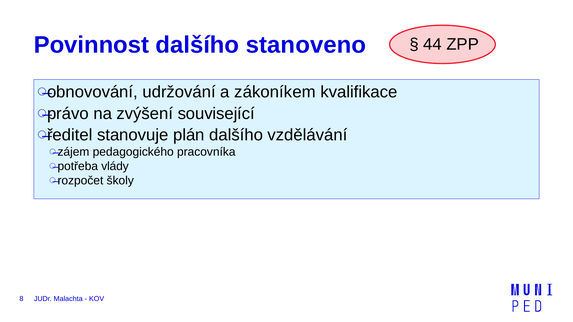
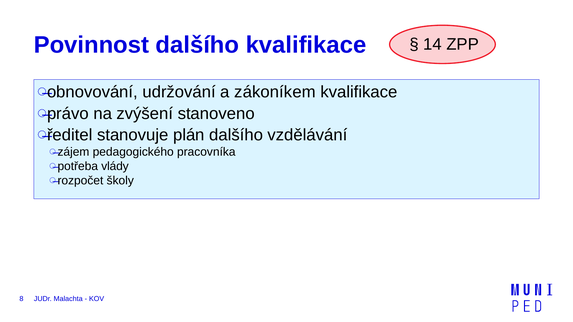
dalšího stanoveno: stanoveno -> kvalifikace (306, 45)
44: 44 -> 14 (433, 44)
související: související -> stanoveno (216, 114)
